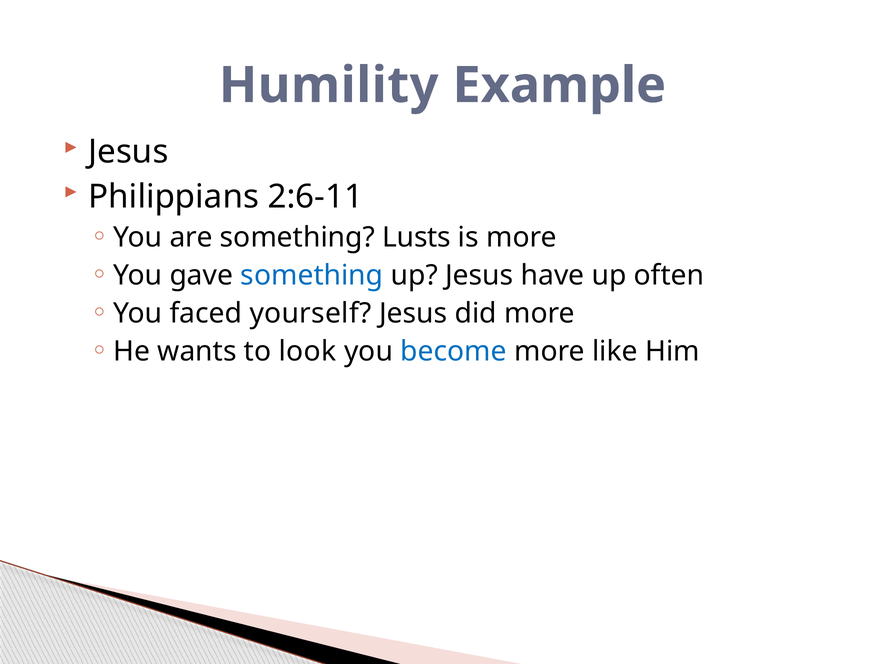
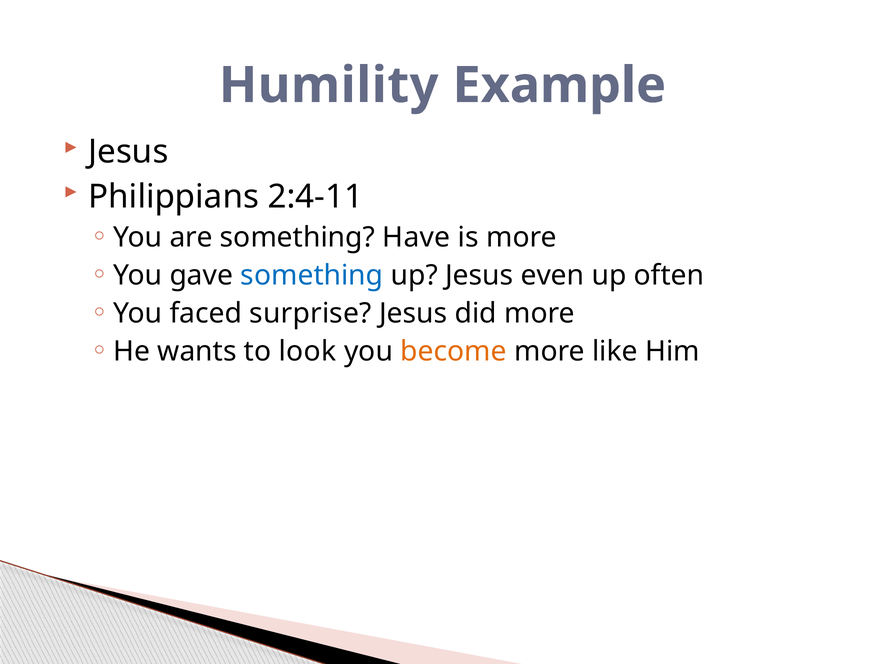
2:6-11: 2:6-11 -> 2:4-11 (315, 197)
Lusts: Lusts -> Have (416, 237)
have: have -> even (553, 275)
yourself: yourself -> surprise (311, 313)
become colour: blue -> orange (454, 351)
